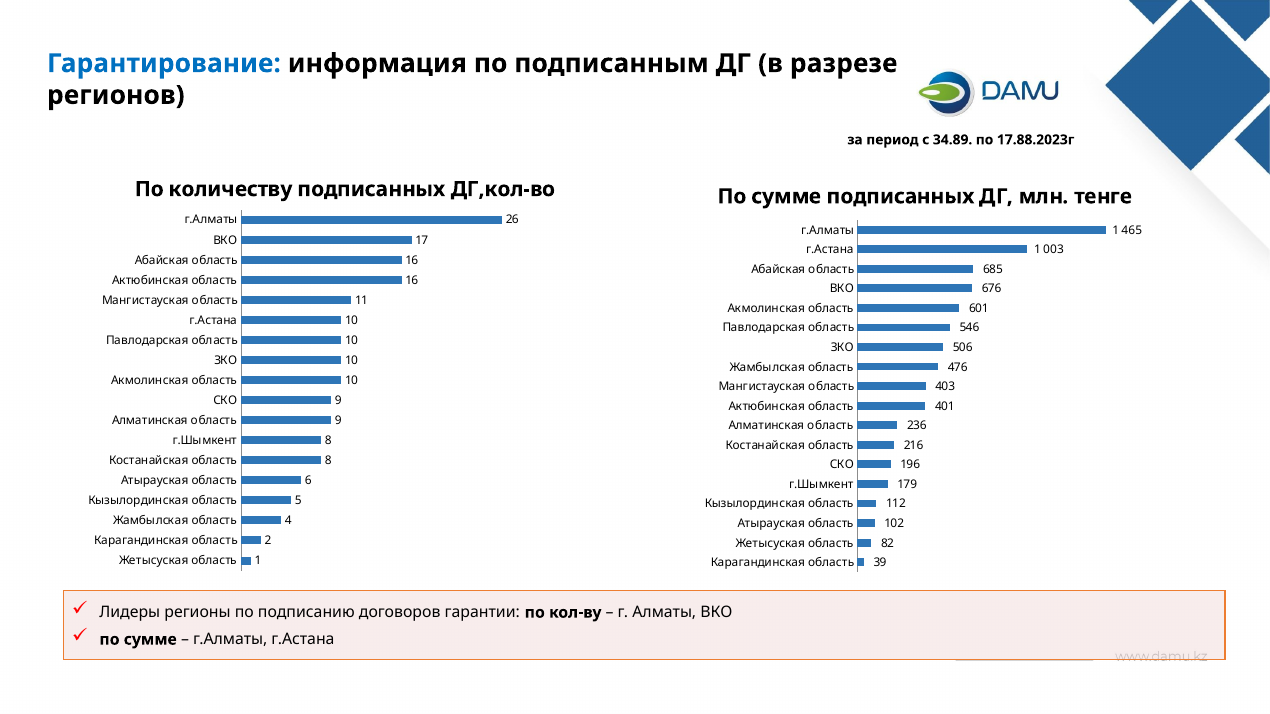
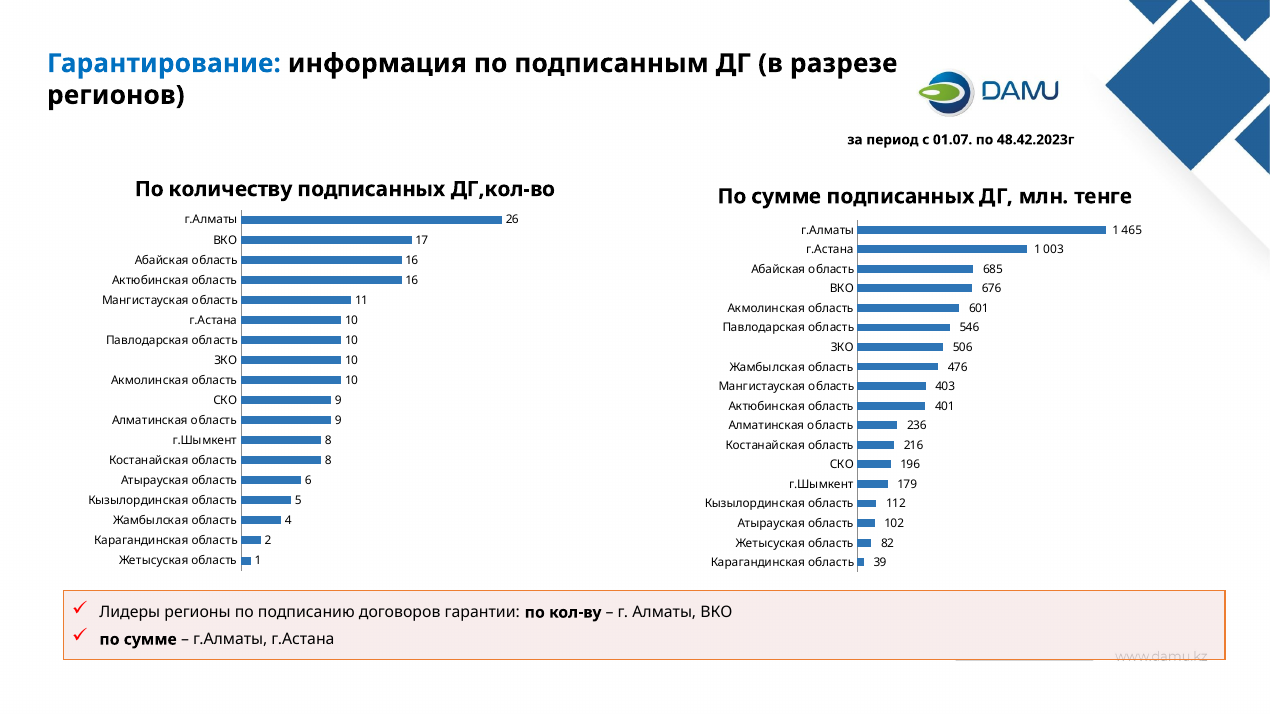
34.89: 34.89 -> 01.07 (953, 140)
17.88.2023г: 17.88.2023г -> 48.42.2023г (1036, 140)
